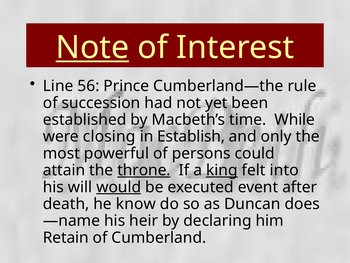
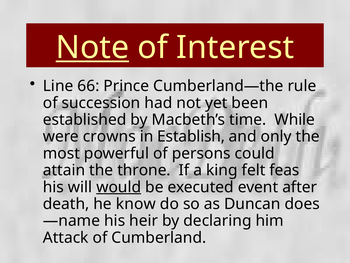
56: 56 -> 66 (88, 86)
closing: closing -> crowns (109, 136)
throne underline: present -> none (144, 170)
king underline: present -> none (222, 170)
into: into -> feas (284, 170)
Retain: Retain -> Attack (66, 237)
